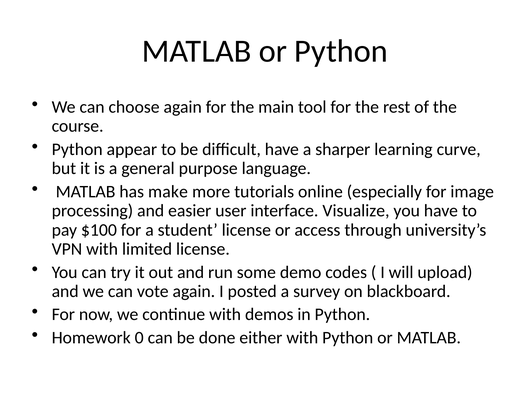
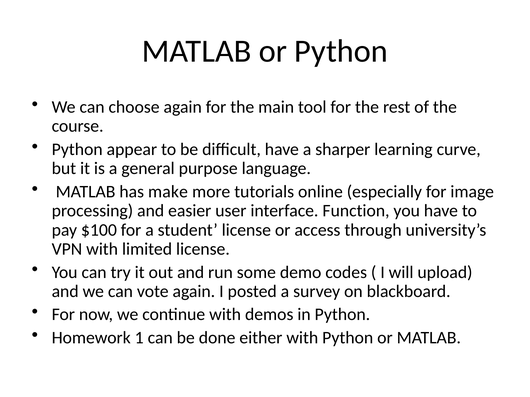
Visualize: Visualize -> Function (356, 211)
0: 0 -> 1 (139, 338)
